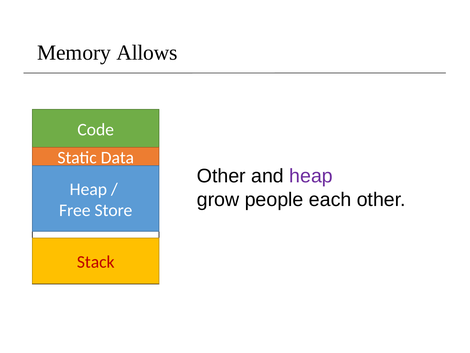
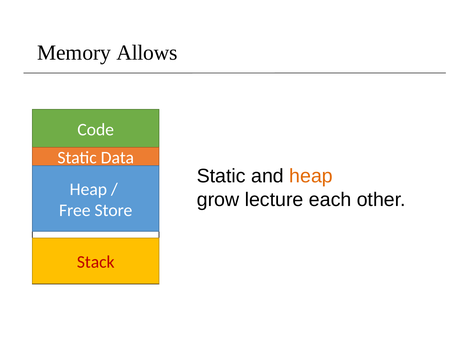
Other: Other -> Static (221, 176)
heap colour: purple -> orange (311, 176)
people: people -> lecture (274, 199)
